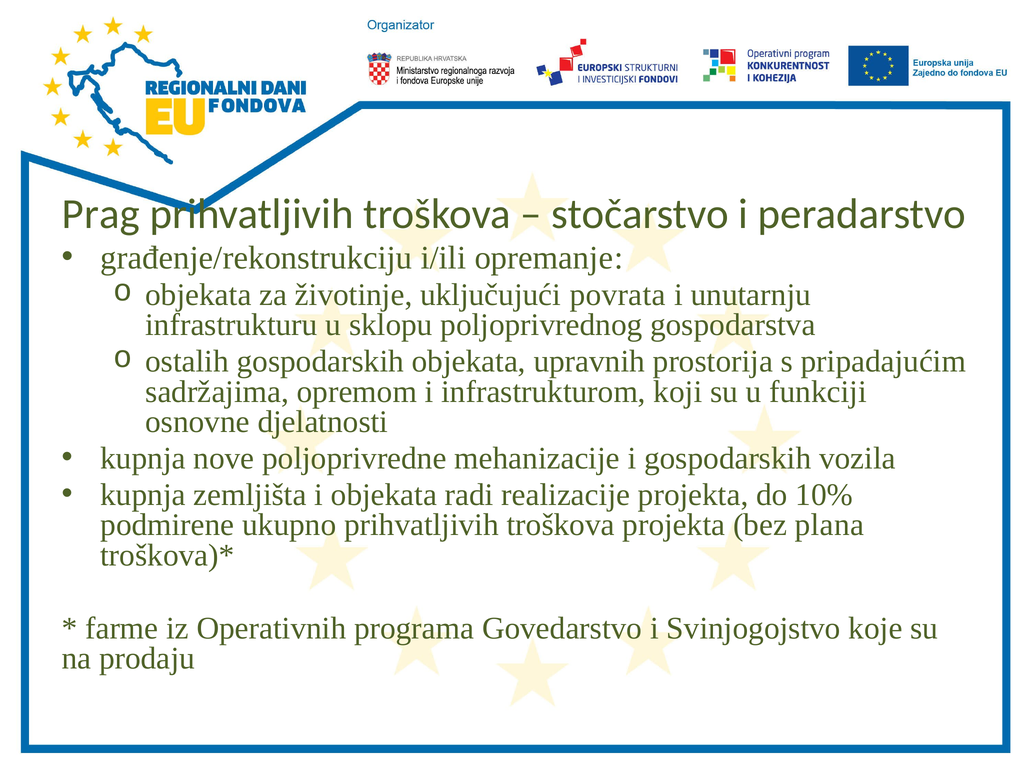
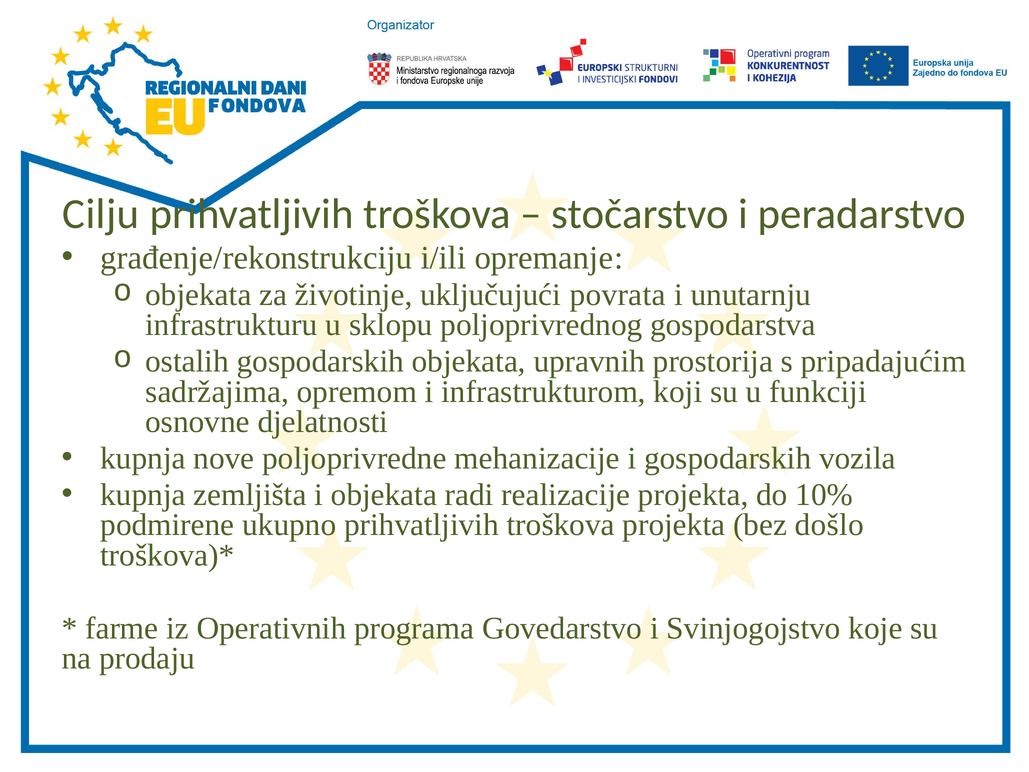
Prag: Prag -> Cilju (101, 214)
plana: plana -> došlo (829, 525)
